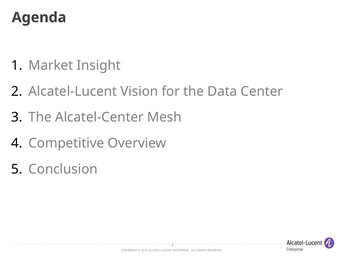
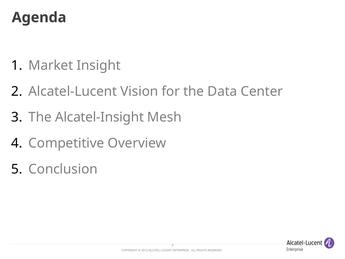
Alcatel-Center: Alcatel-Center -> Alcatel-Insight (100, 117)
